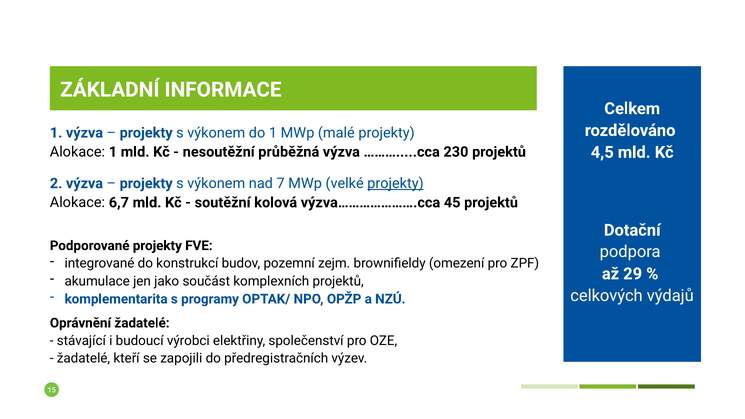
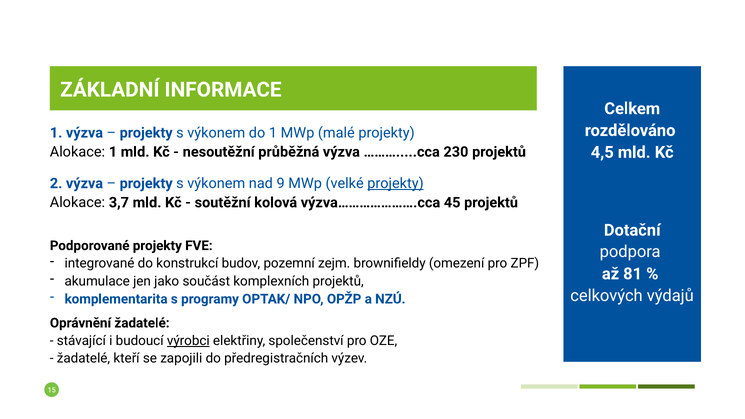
7: 7 -> 9 (281, 183)
6,7: 6,7 -> 3,7 (119, 203)
29: 29 -> 81 (633, 274)
výrobci underline: none -> present (188, 341)
